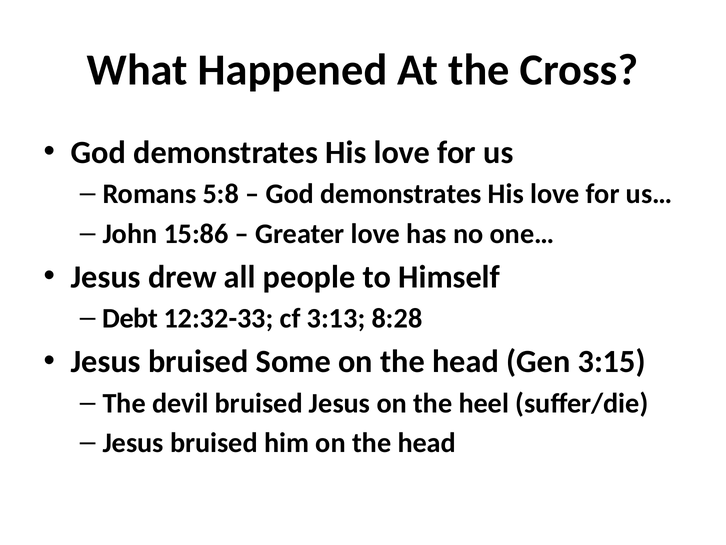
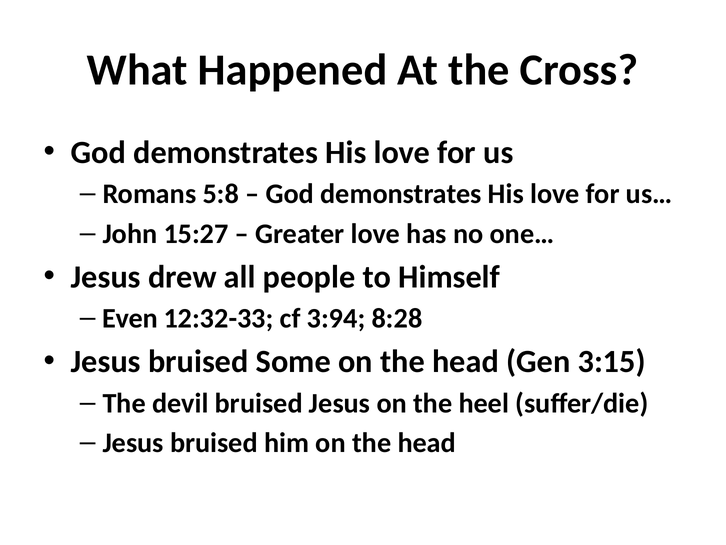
15:86: 15:86 -> 15:27 (196, 234)
Debt: Debt -> Even (130, 318)
3:13: 3:13 -> 3:94 (336, 318)
